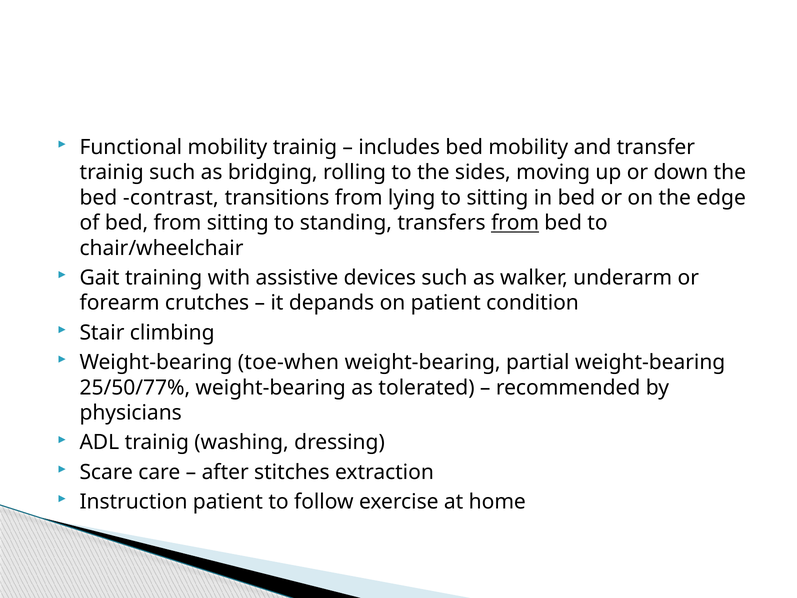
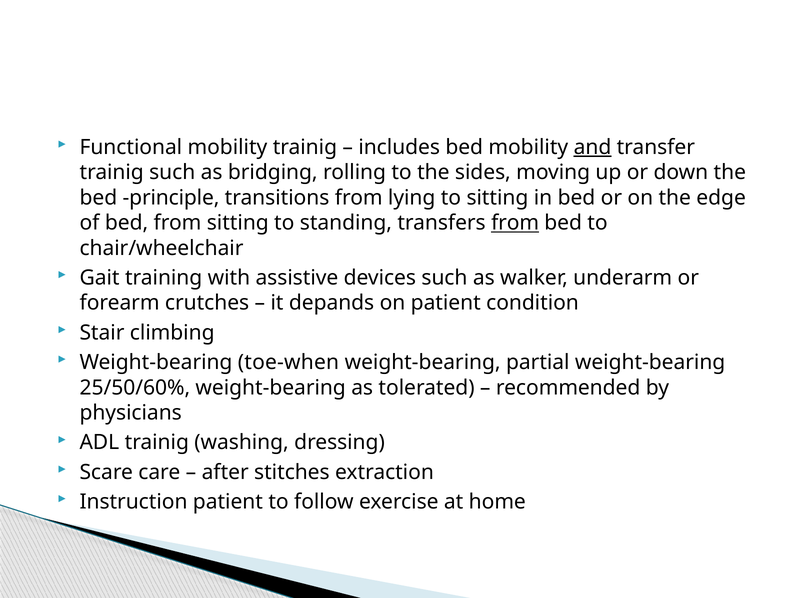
and underline: none -> present (592, 147)
contrast: contrast -> principle (171, 198)
25/50/77%: 25/50/77% -> 25/50/60% (135, 387)
